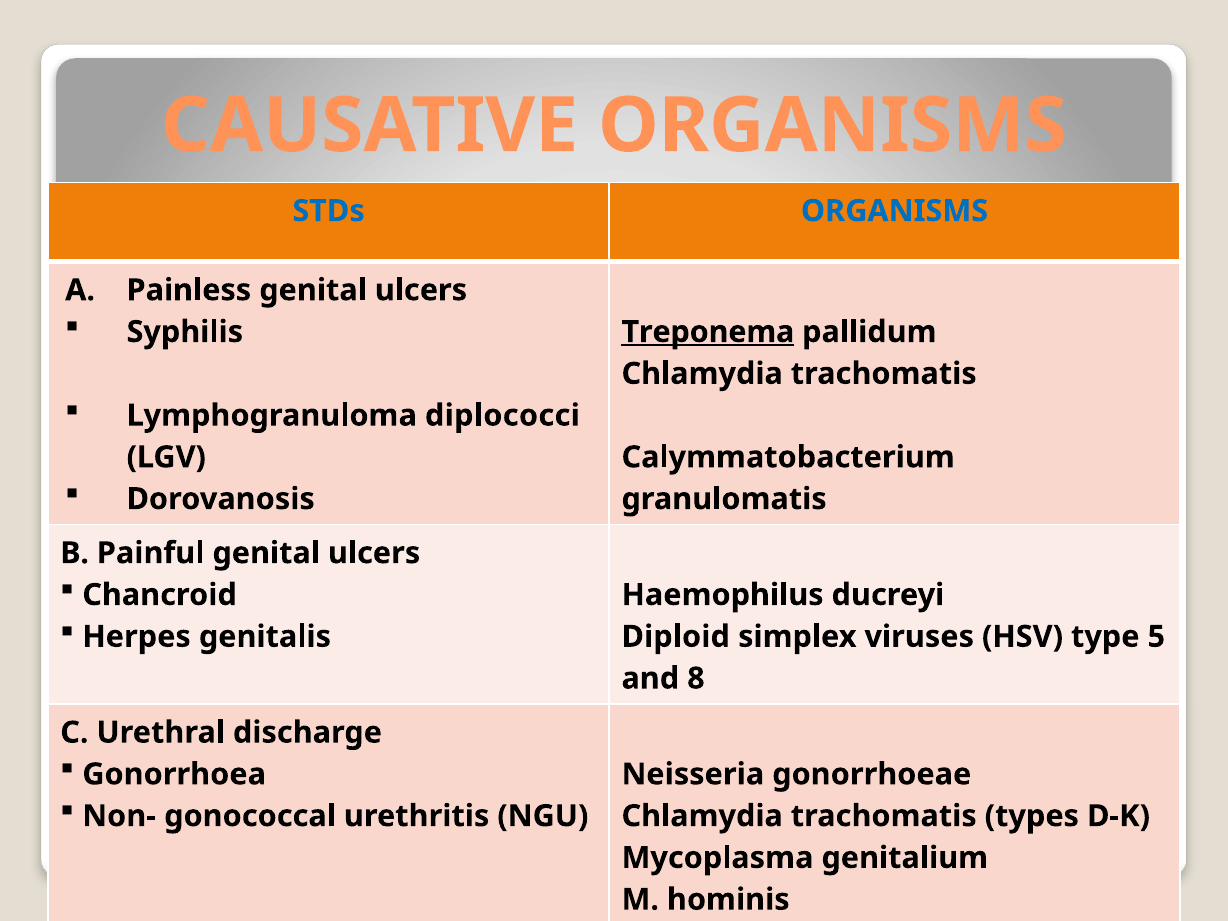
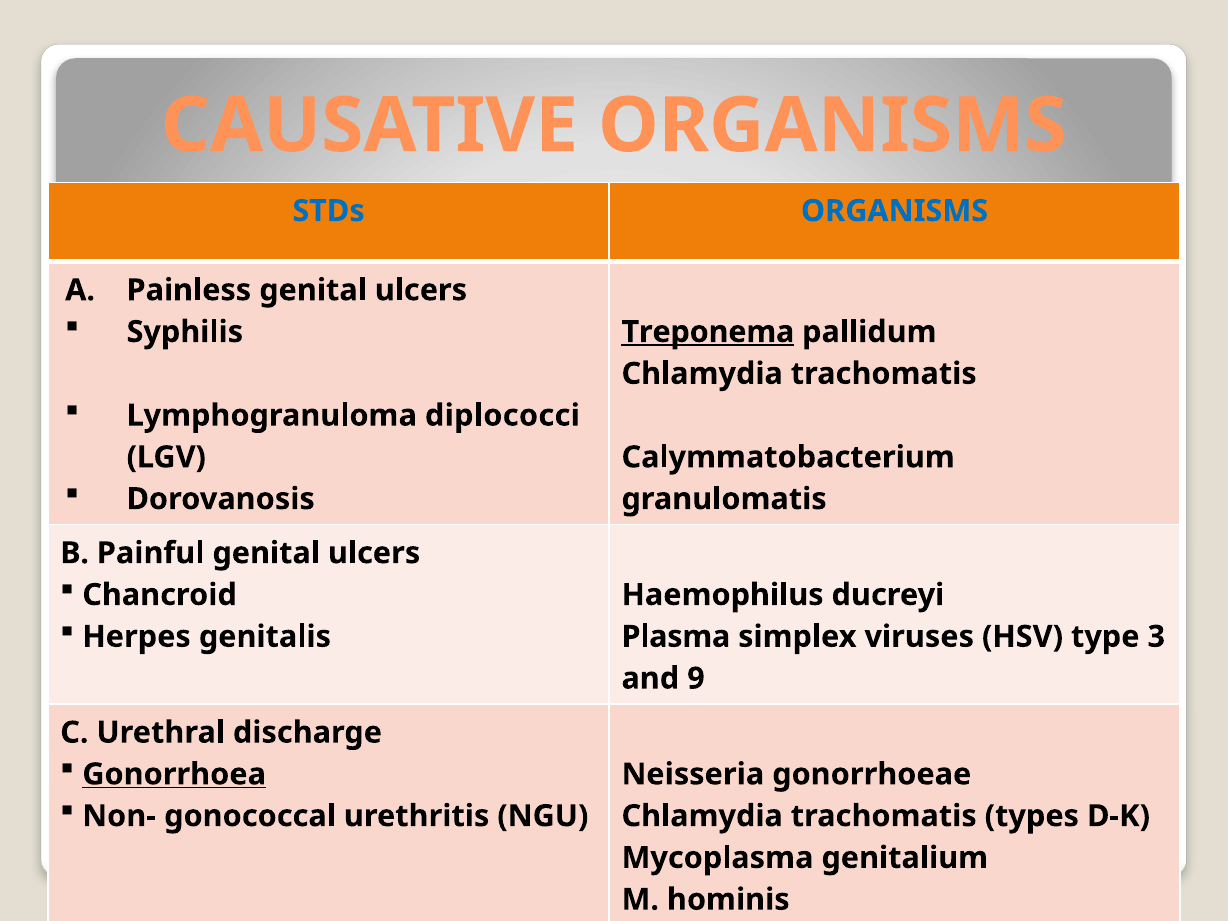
Diploid: Diploid -> Plasma (676, 637)
5: 5 -> 3 (1156, 637)
8: 8 -> 9 (696, 678)
Gonorrhoea underline: none -> present (174, 774)
